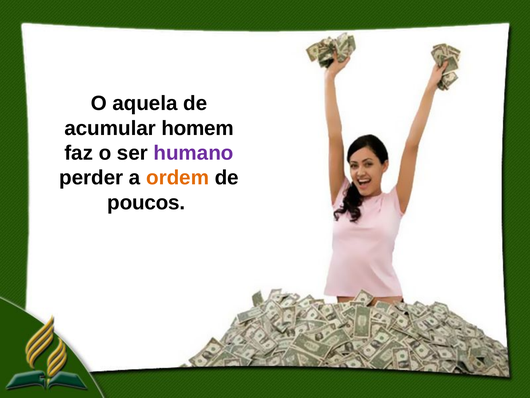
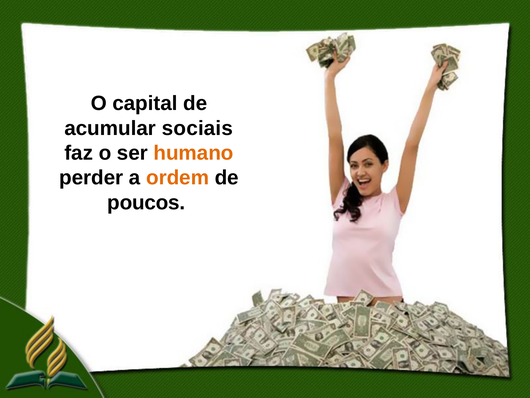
aquela: aquela -> capital (145, 103)
homem: homem -> sociais (197, 128)
humano colour: purple -> orange (194, 153)
